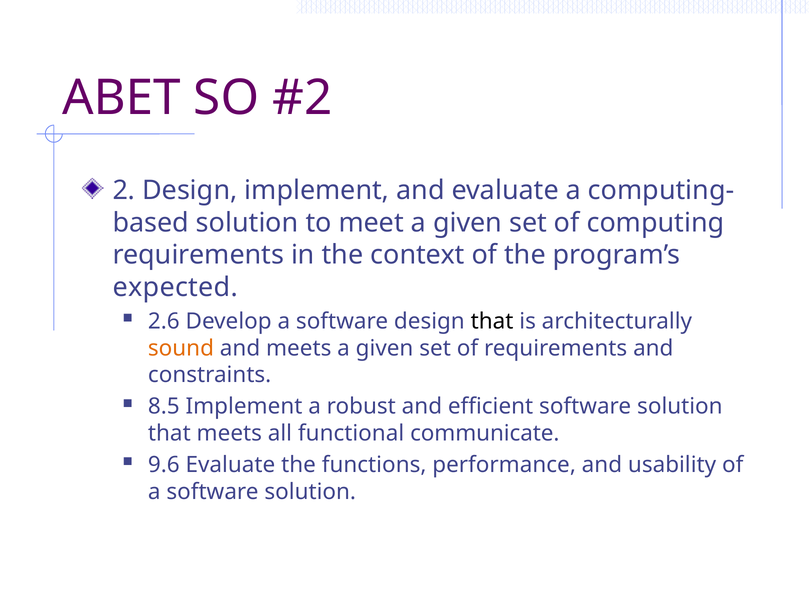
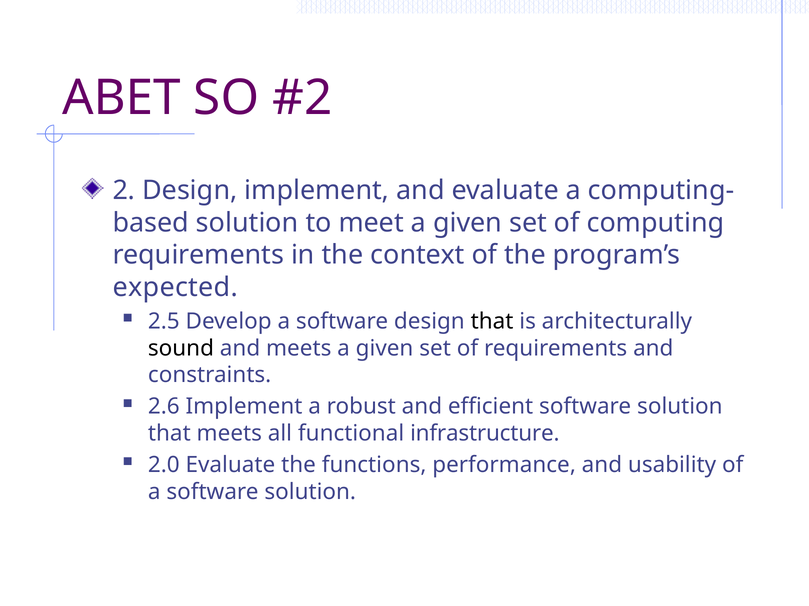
2.6: 2.6 -> 2.5 (164, 322)
sound colour: orange -> black (181, 349)
8.5: 8.5 -> 2.6 (164, 407)
communicate: communicate -> infrastructure (485, 434)
9.6: 9.6 -> 2.0 (164, 465)
